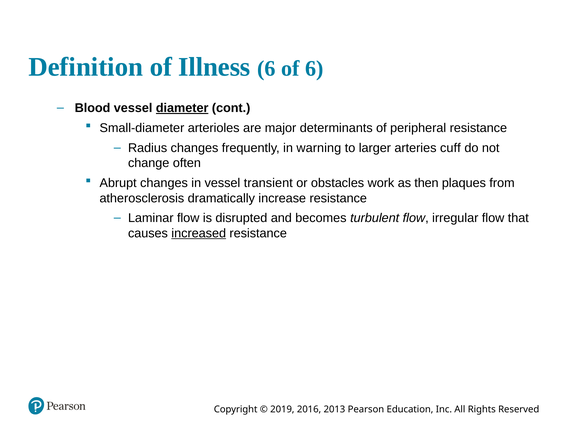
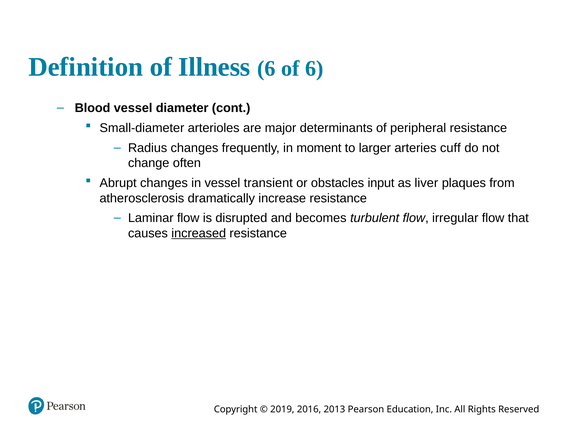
diameter underline: present -> none (182, 108)
warning: warning -> moment (319, 148)
work: work -> input (381, 183)
then: then -> liver (426, 183)
